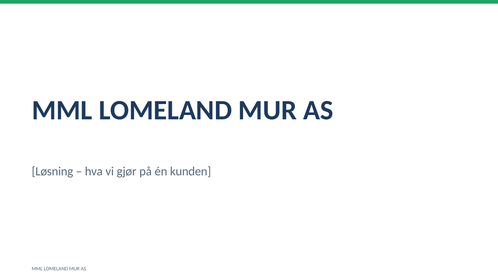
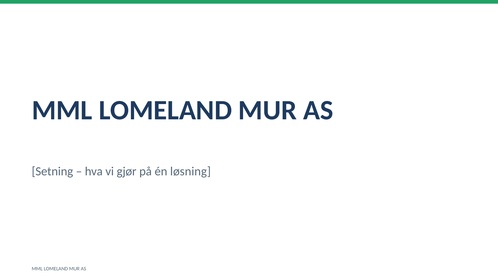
Løsning: Løsning -> Setning (52, 172)
kunden: kunden -> løsning (190, 172)
